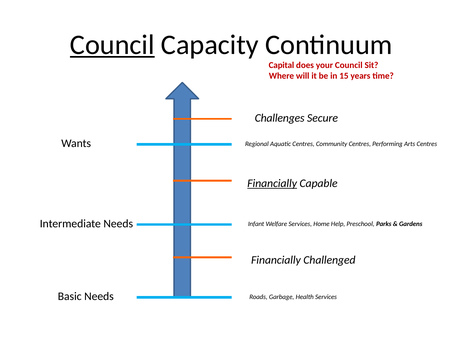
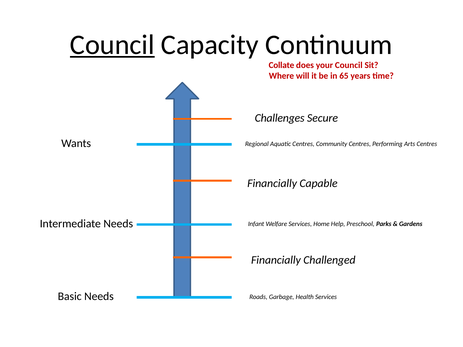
Capital: Capital -> Collate (281, 65)
15: 15 -> 65 (344, 76)
Financially underline: present -> none (272, 184)
